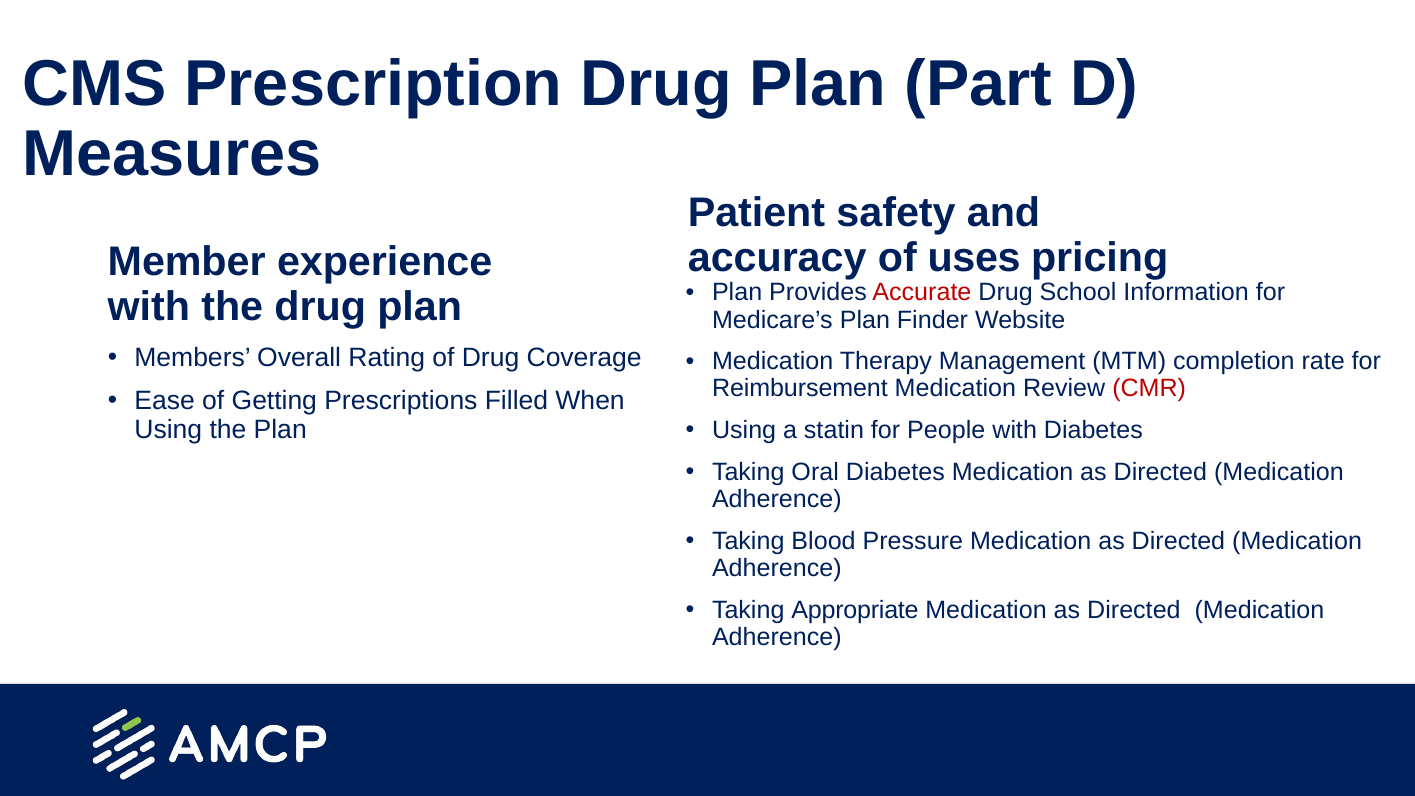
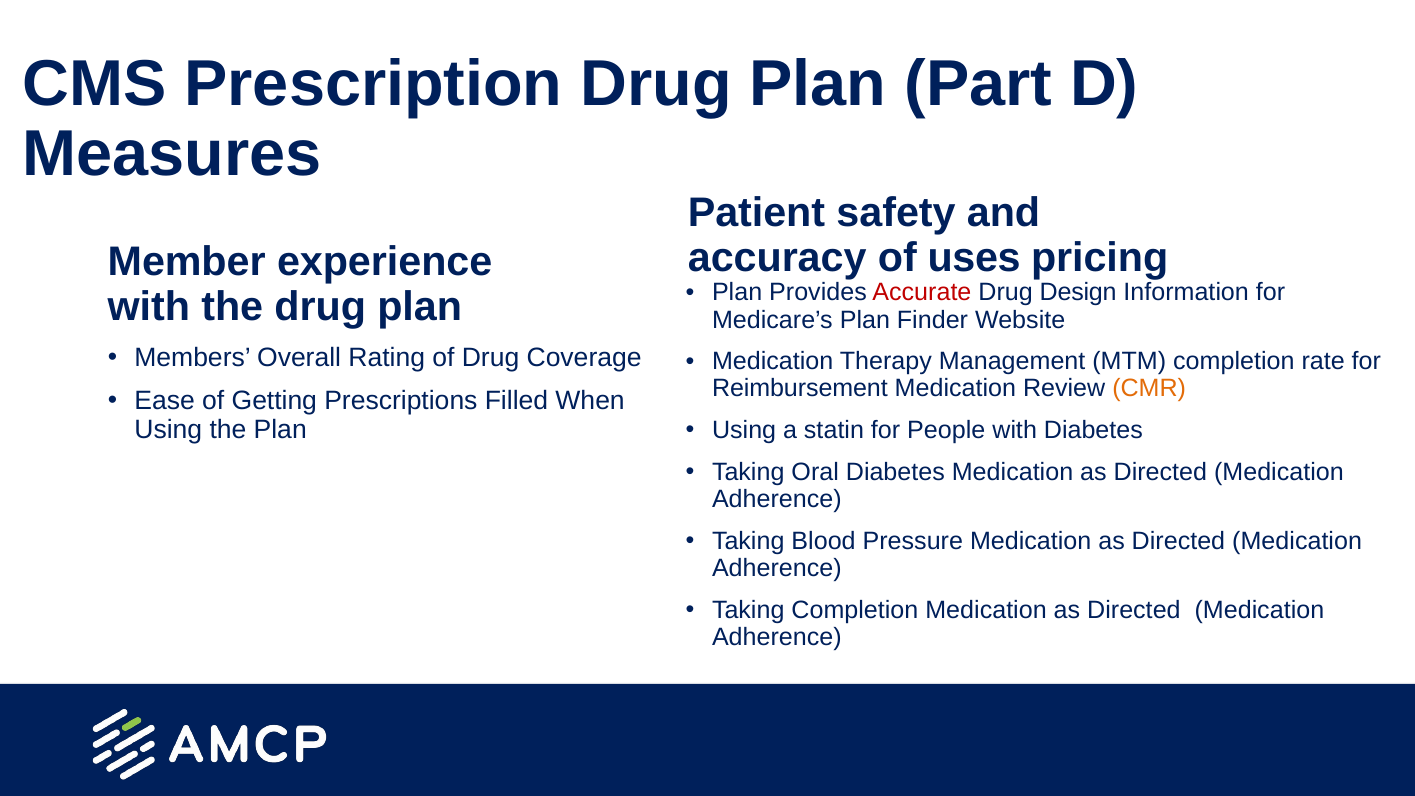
School: School -> Design (1078, 293)
CMR colour: red -> orange (1149, 389)
Taking Appropriate: Appropriate -> Completion (855, 610)
